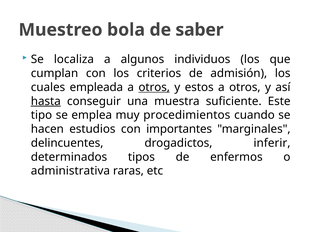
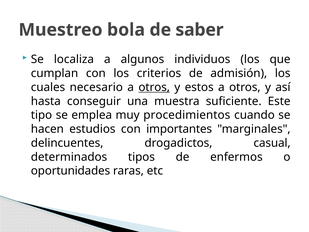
empleada: empleada -> necesario (96, 87)
hasta underline: present -> none (46, 101)
inferir: inferir -> casual (272, 143)
administrativa: administrativa -> oportunidades (70, 171)
